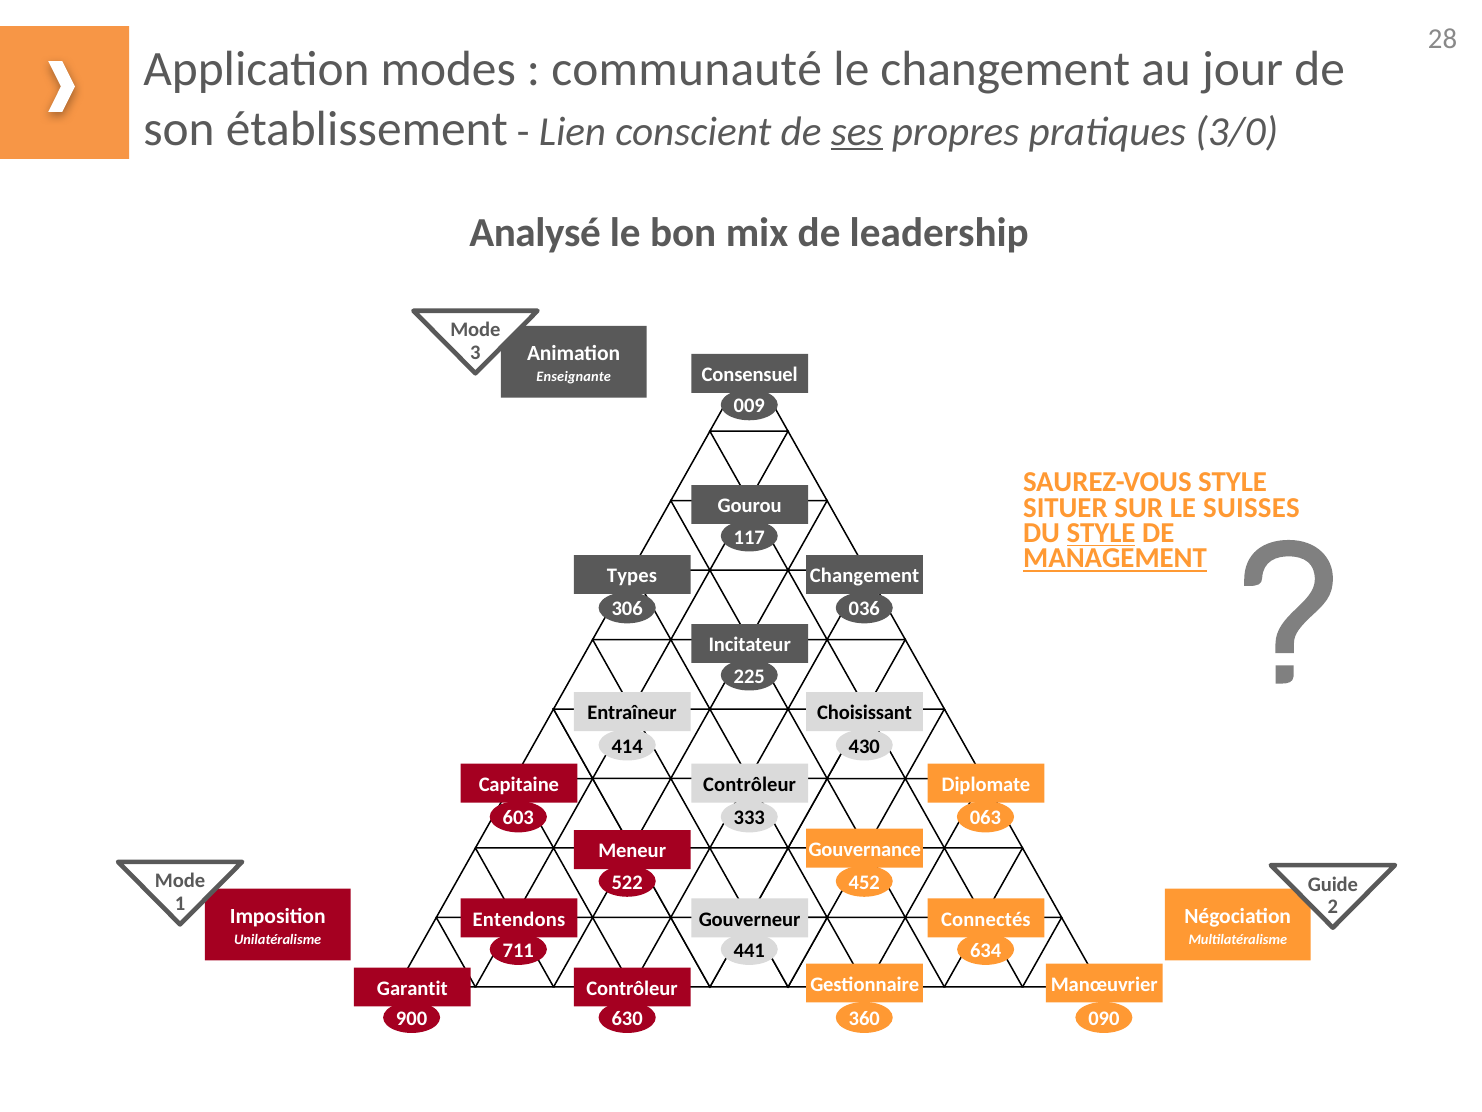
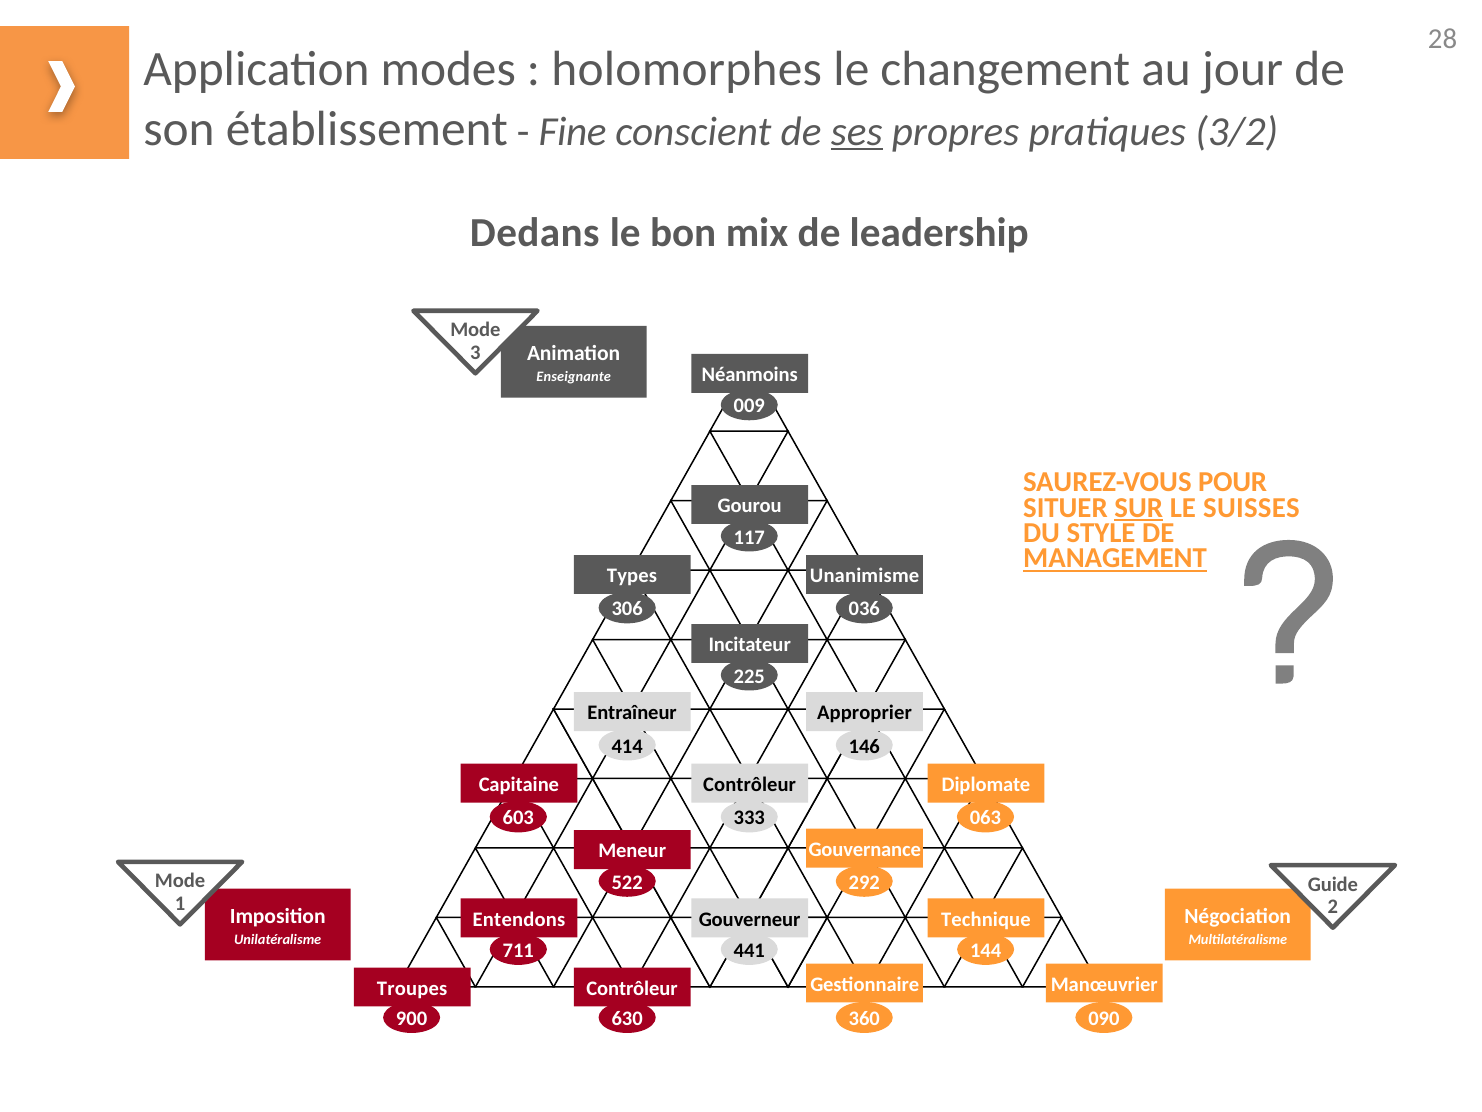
communauté: communauté -> holomorphes (687, 69)
Lien: Lien -> Fine (573, 131)
3/0: 3/0 -> 3/2 (1237, 131)
Analysé: Analysé -> Dedans (535, 233)
Consensuel: Consensuel -> Néanmoins (750, 375)
SAUREZ-VOUS STYLE: STYLE -> POUR (1233, 482)
SUR underline: none -> present (1139, 507)
STYLE underline: present -> none (1101, 533)
Changement: Changement -> Unanimisme (865, 576)
Choisissant: Choisissant -> Approprier (864, 713)
430: 430 -> 146 (864, 746)
452: 452 -> 292 (864, 882)
Connectés: Connectés -> Technique (986, 919)
634: 634 -> 144 (986, 950)
Garantit: Garantit -> Troupes (412, 988)
